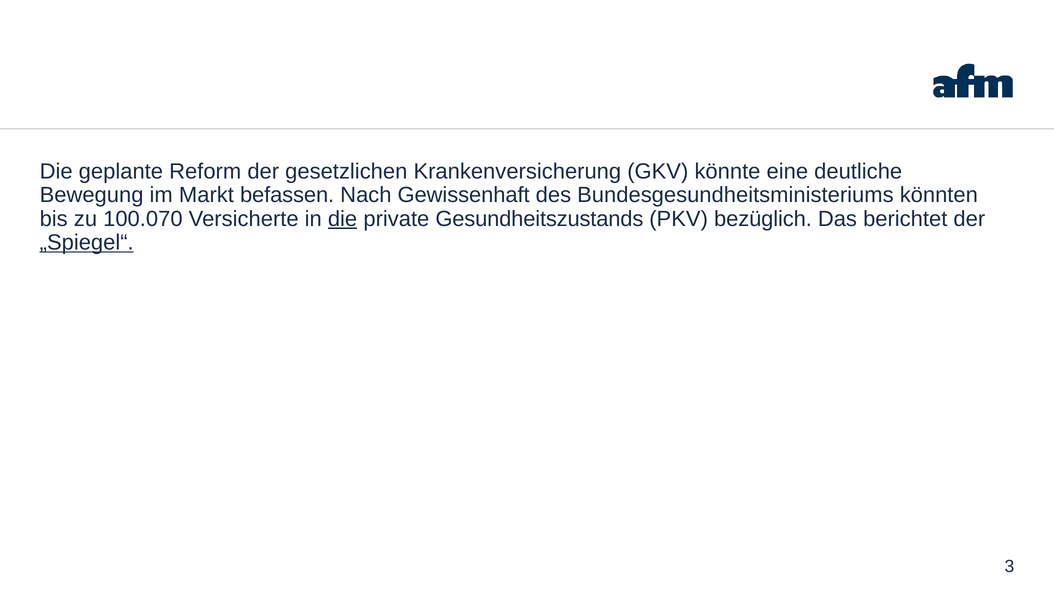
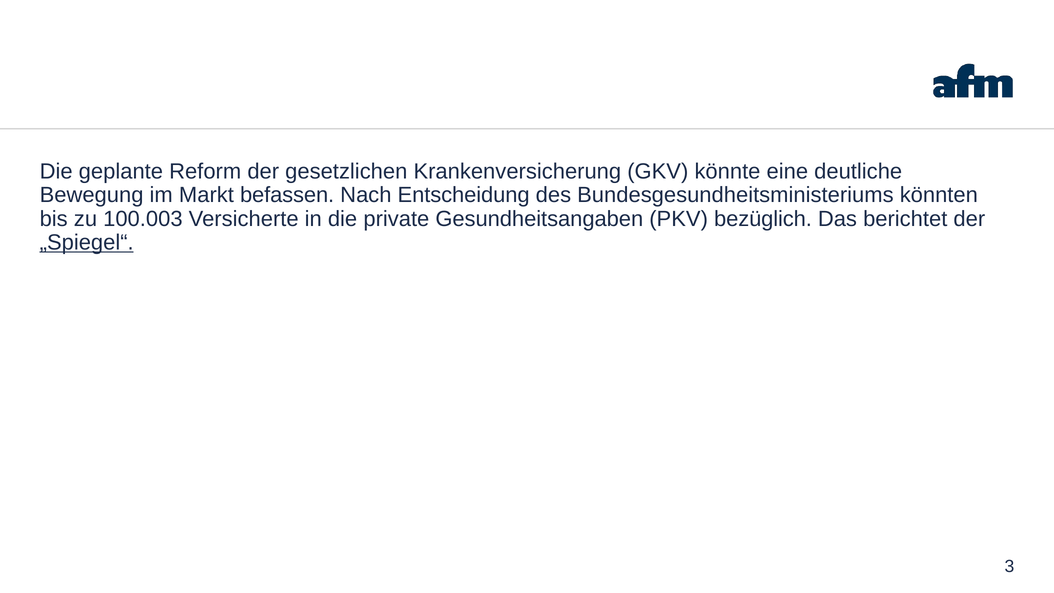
Gewissenhaft: Gewissenhaft -> Entscheidung (464, 195)
100.070: 100.070 -> 100.003 (143, 219)
die underline: present -> none (343, 219)
Gesundheitszustands: Gesundheitszustands -> Gesundheitsangaben (539, 219)
